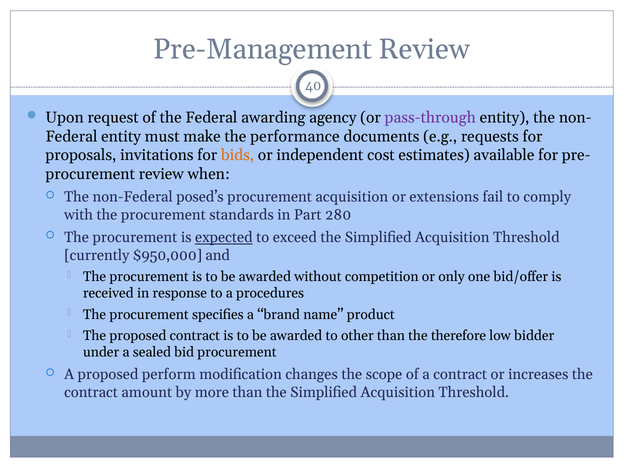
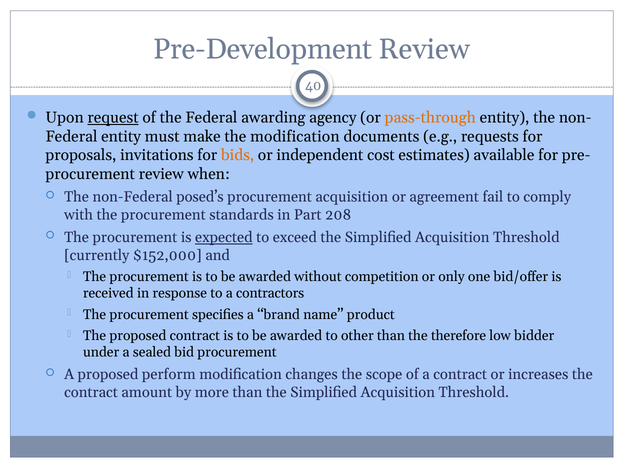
Pre-Management: Pre-Management -> Pre-Development (263, 49)
request underline: none -> present (113, 118)
pass-through colour: purple -> orange (430, 118)
the performance: performance -> modification (295, 136)
extensions: extensions -> agreement (444, 197)
280: 280 -> 208 (338, 215)
$950,000: $950,000 -> $152,000 (167, 255)
procedures: procedures -> contractors (270, 293)
